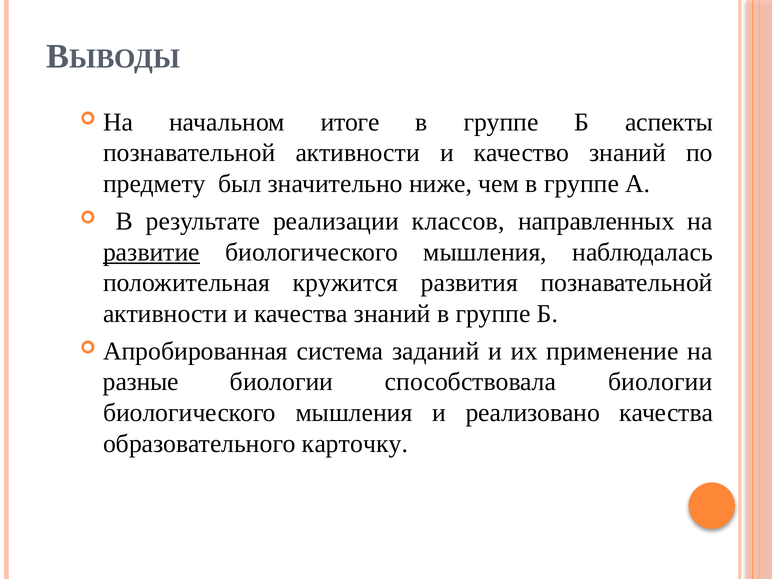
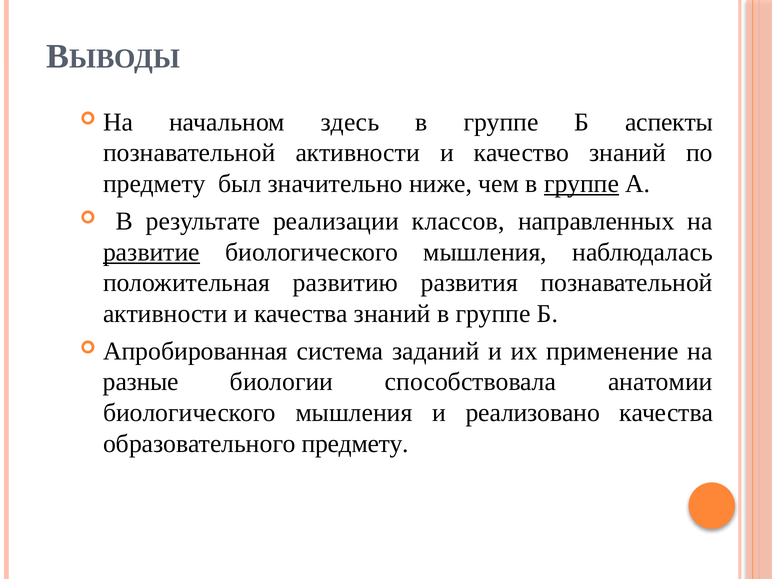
итоге: итоге -> здесь (350, 122)
группе underline: none -> present (582, 184)
кружится: кружится -> развитию (345, 283)
способствовала биологии: биологии -> анатомии (660, 382)
образовательного карточку: карточку -> предмету (355, 444)
